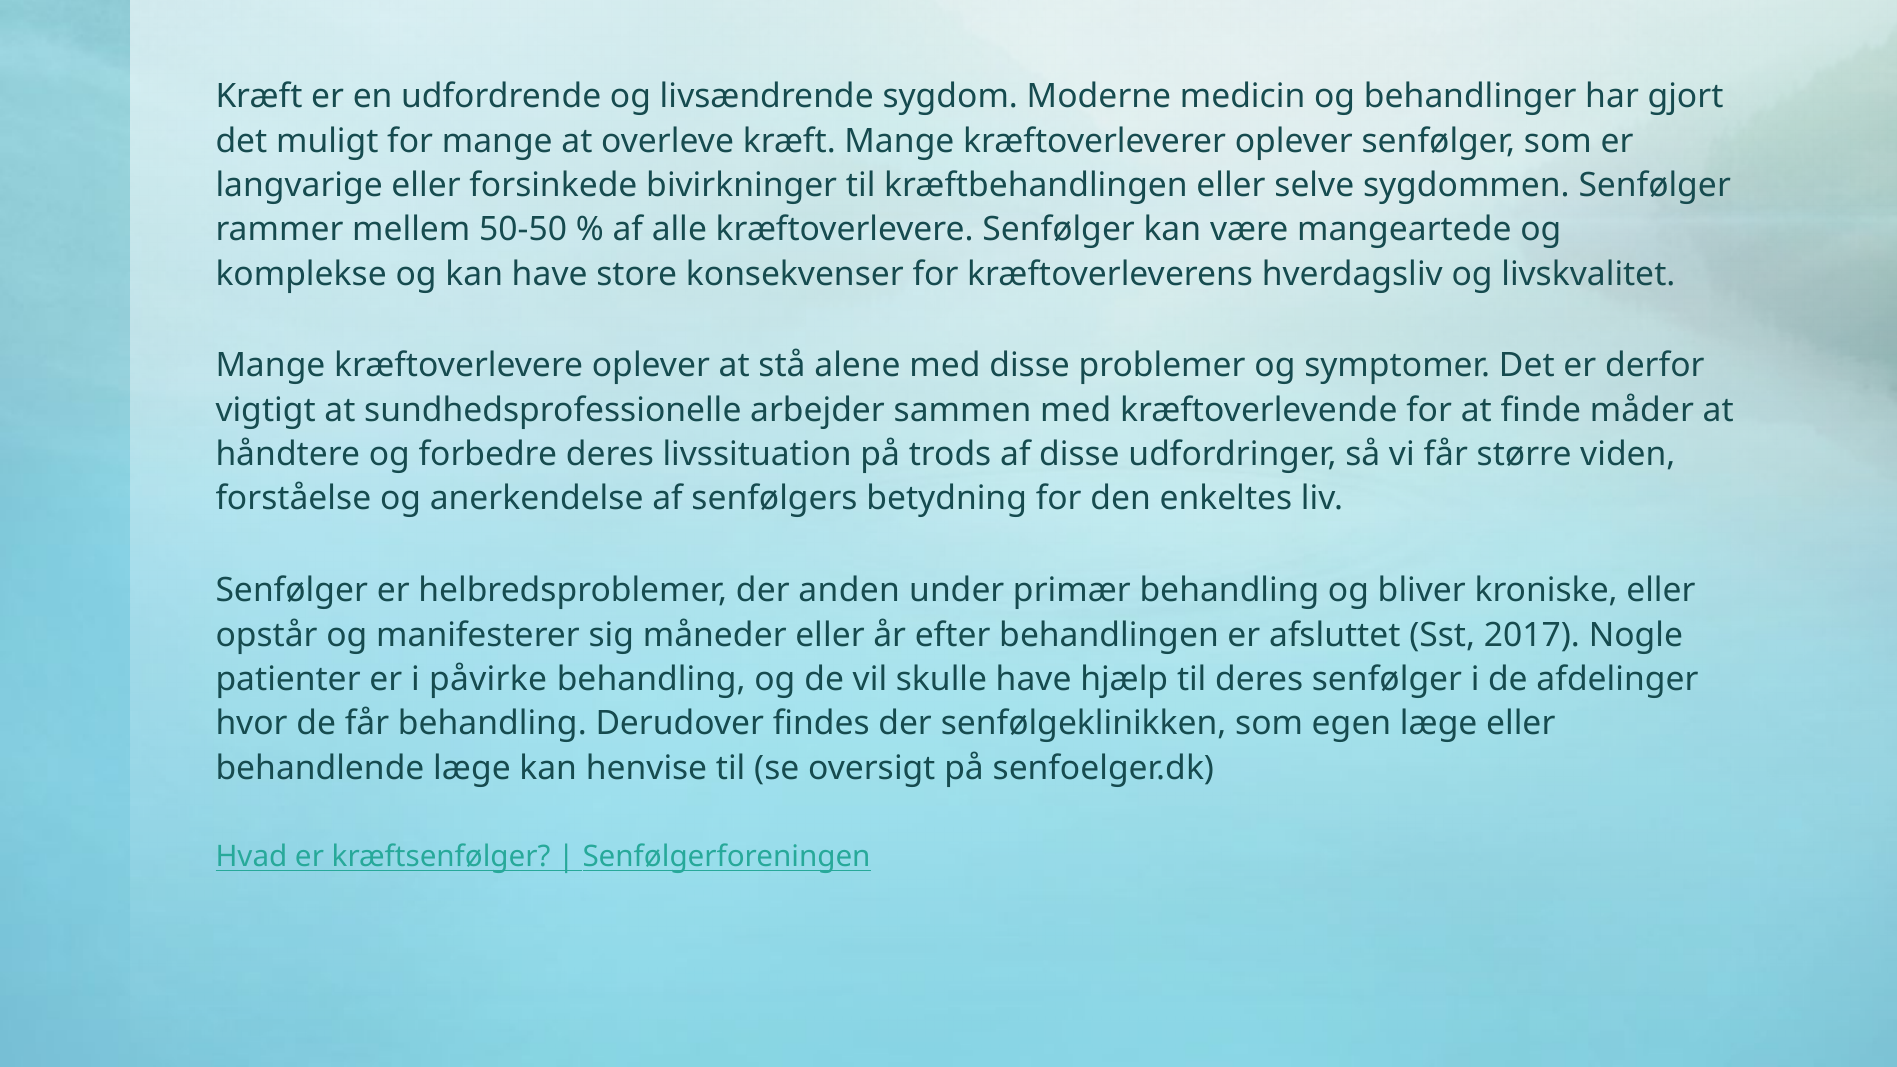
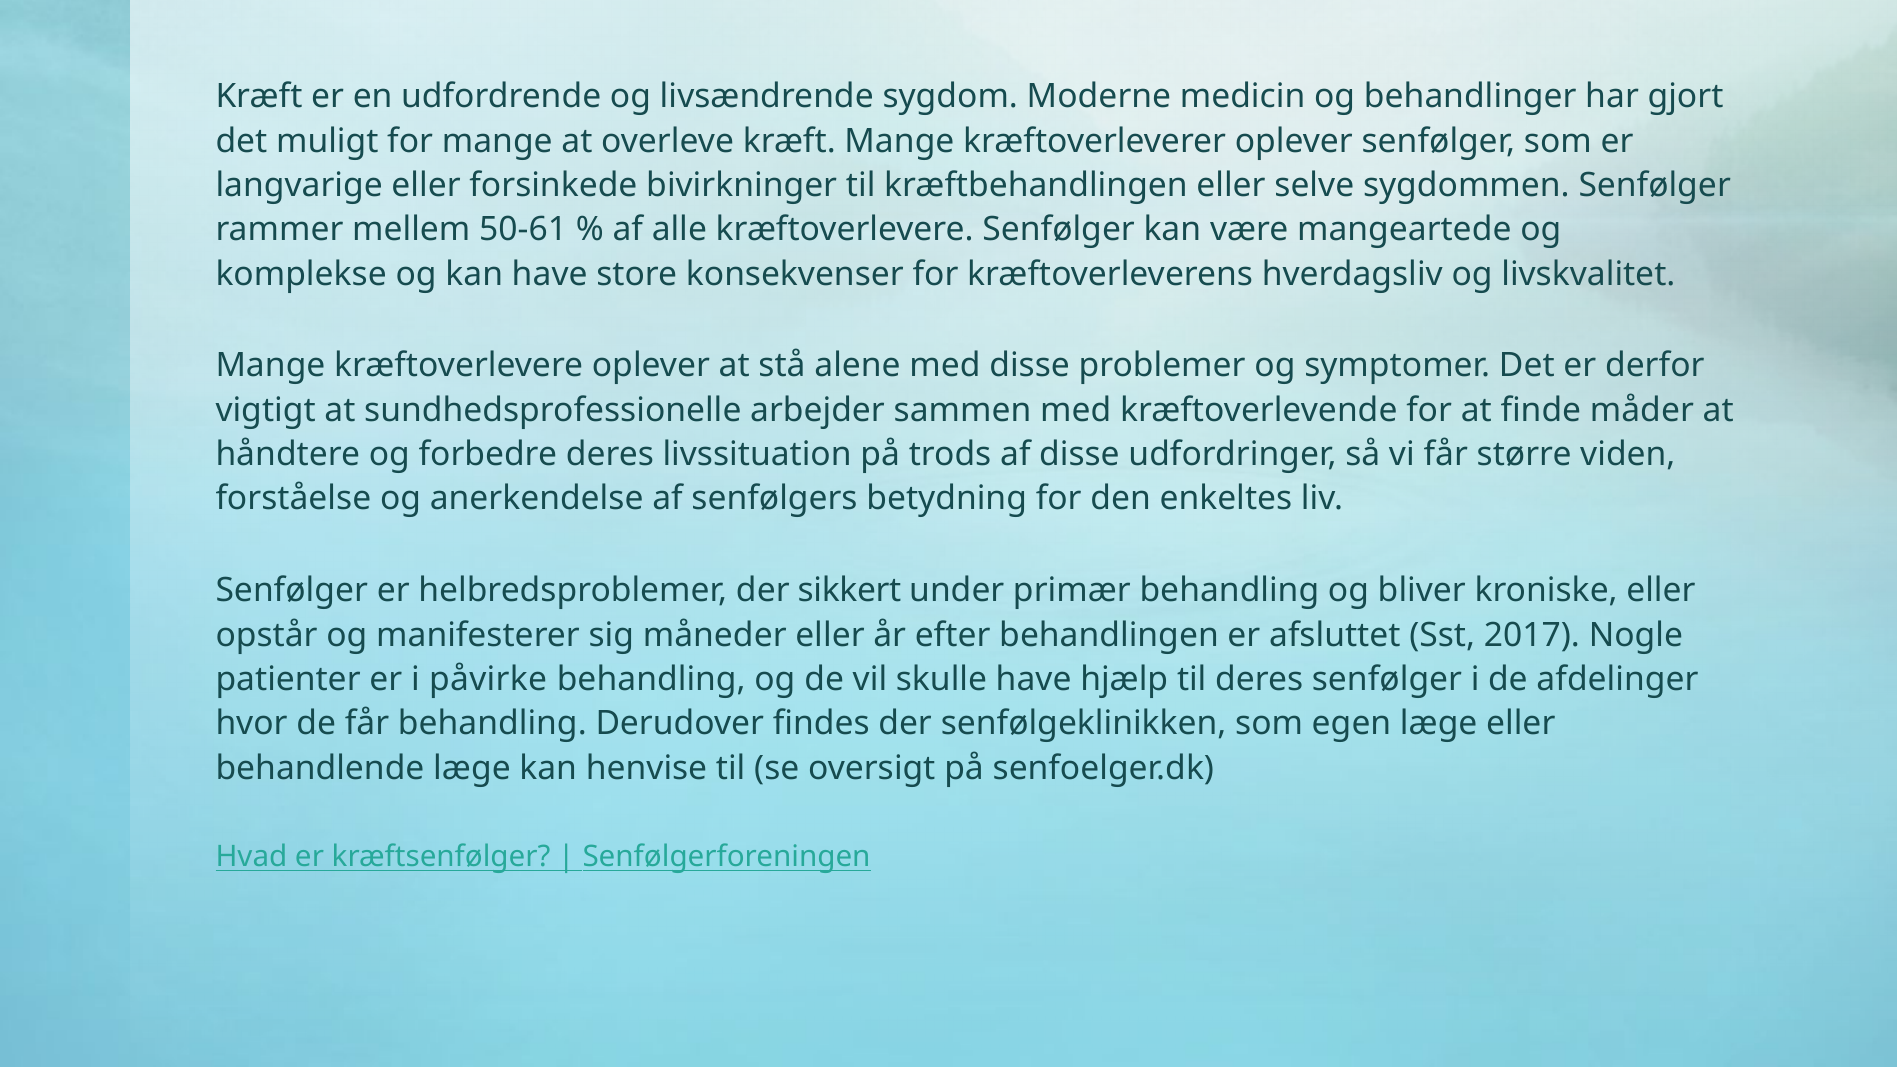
50-50: 50-50 -> 50-61 (523, 230)
anden: anden -> sikkert (849, 591)
